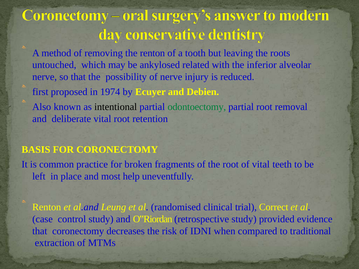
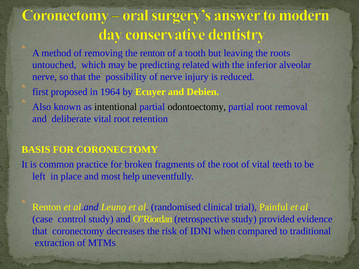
ankylosed: ankylosed -> predicting (160, 65)
1974: 1974 -> 1964 (110, 92)
odontoectomy colour: green -> black (197, 107)
Correct: Correct -> Painful (274, 207)
